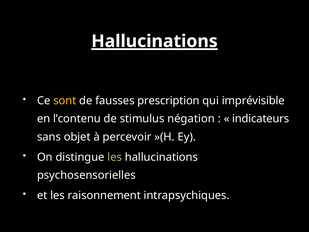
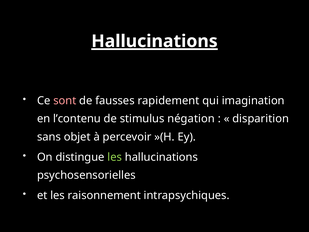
sont colour: yellow -> pink (65, 101)
prescription: prescription -> rapidement (168, 101)
imprévisible: imprévisible -> imagination (253, 101)
indicateurs: indicateurs -> disparition (261, 119)
